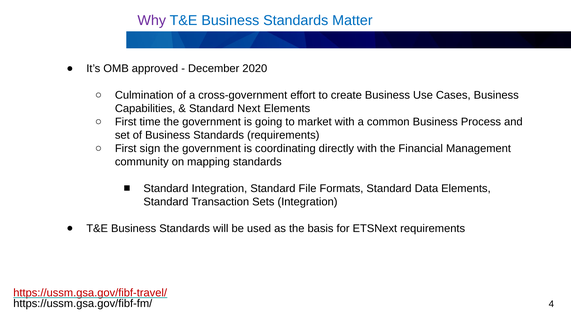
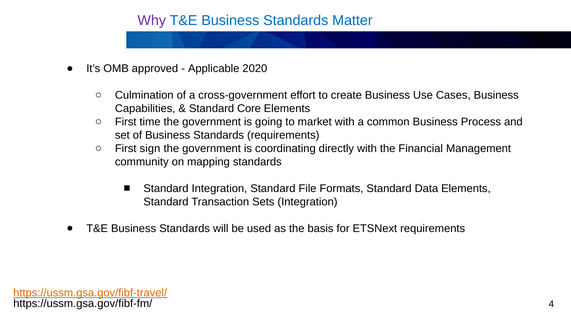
December: December -> Applicable (214, 69)
Next: Next -> Core (249, 109)
https://ussm.gsa.gov/fibf-travel/ colour: red -> orange (90, 293)
